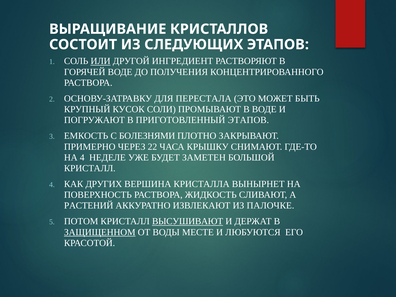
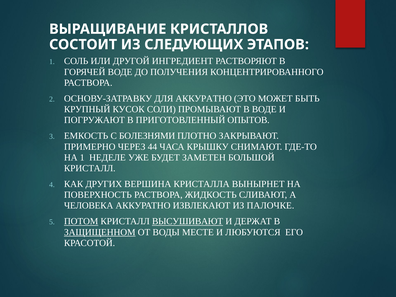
ИЛИ underline: present -> none (101, 61)
ДЛЯ ПЕРЕСТАЛА: ПЕРЕСТАЛА -> АККУРАТНО (204, 99)
ПРИГОТОВЛЕННЫЙ ЭТАПОВ: ЭТАПОВ -> ОПЫТОВ (248, 120)
22: 22 -> 44 (152, 147)
НА 4: 4 -> 1 (82, 157)
РАСТЕНИЙ: РАСТЕНИЙ -> ЧЕЛОВЕКА (89, 206)
ПОТОМ underline: none -> present (81, 221)
